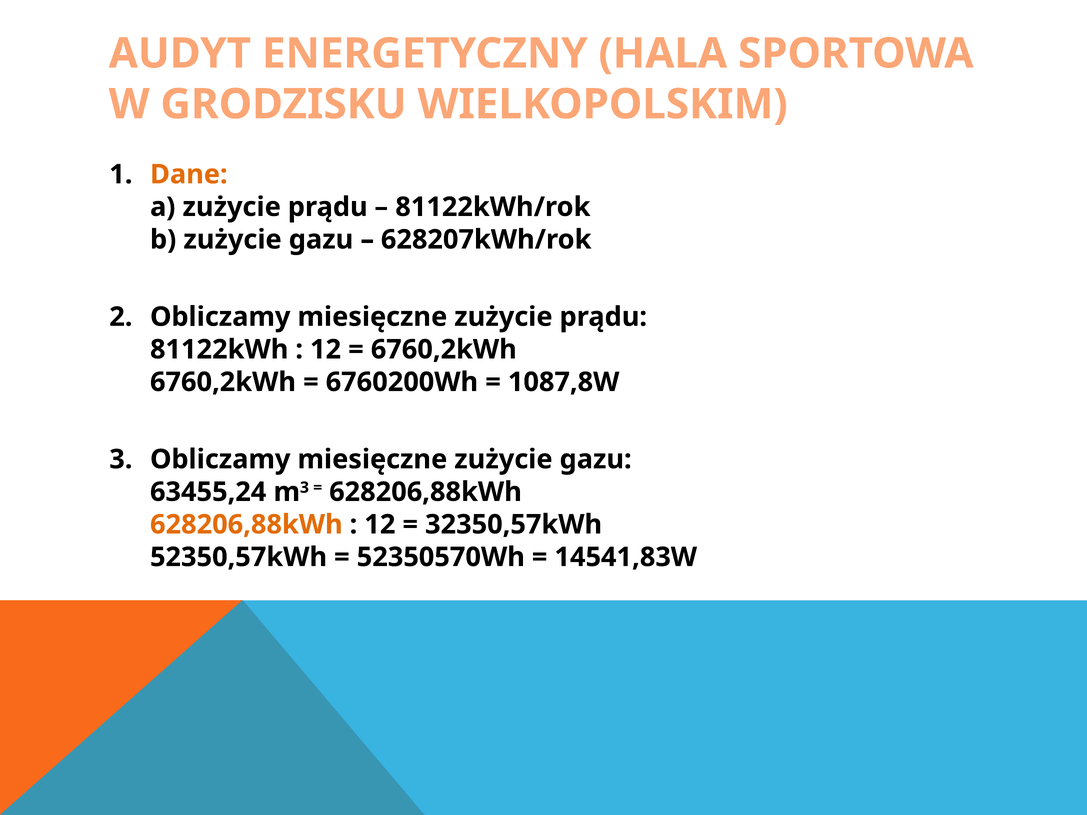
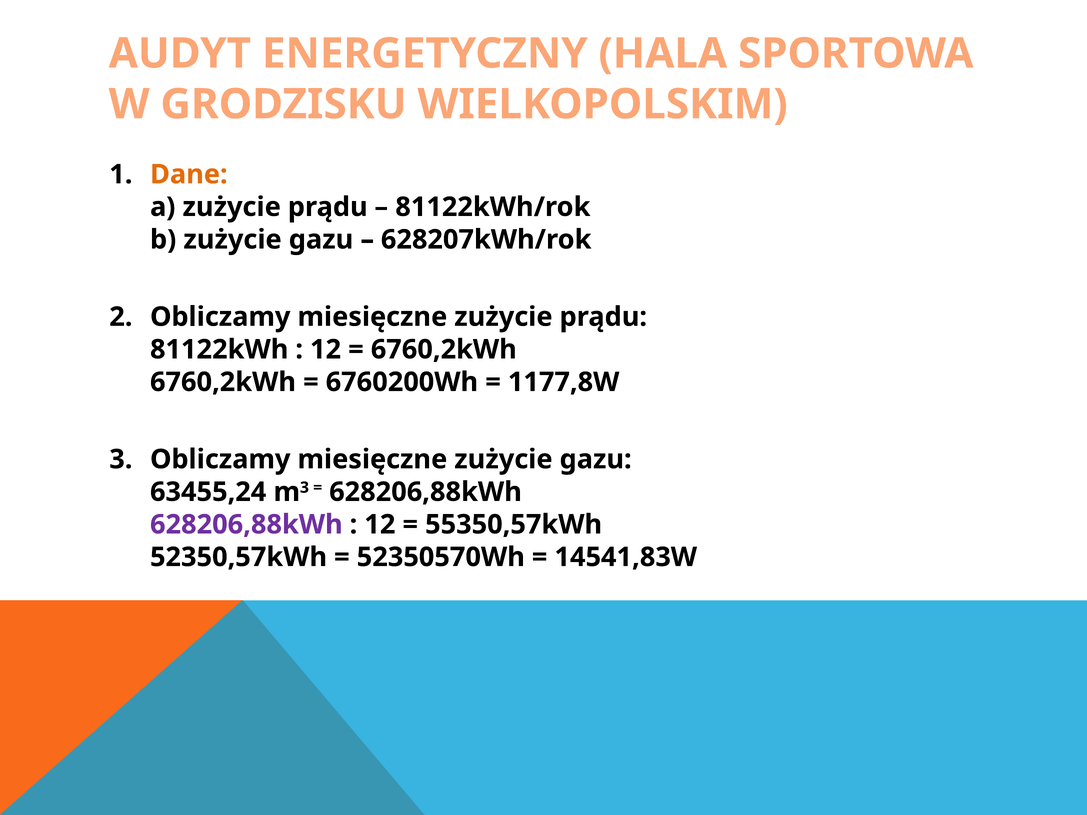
1087,8W: 1087,8W -> 1177,8W (564, 382)
628206,88kWh colour: orange -> purple (246, 525)
32350,57kWh: 32350,57kWh -> 55350,57kWh (514, 525)
